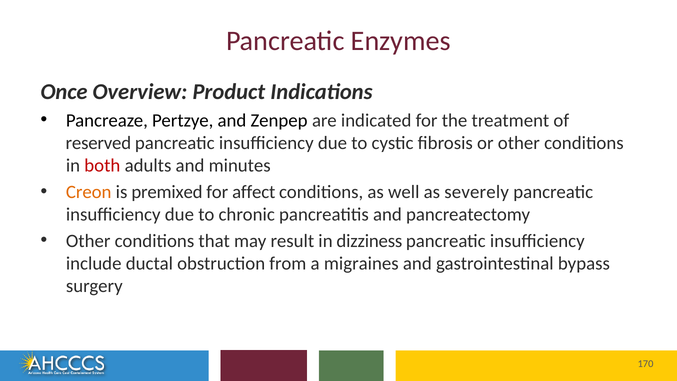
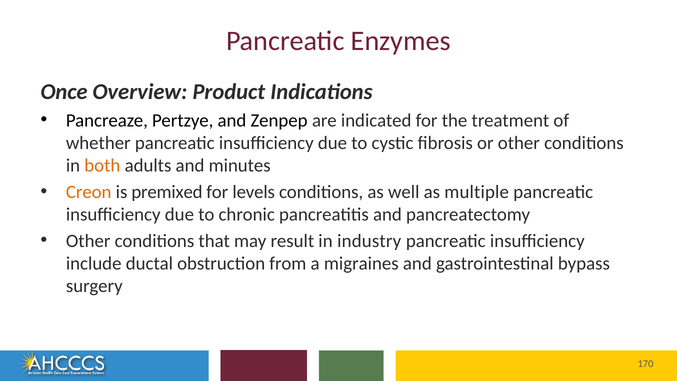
reserved: reserved -> whether (98, 143)
both colour: red -> orange (102, 165)
affect: affect -> levels (254, 192)
severely: severely -> multiple (477, 192)
dizziness: dizziness -> industry (369, 241)
